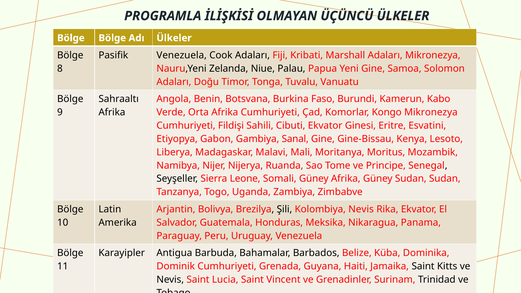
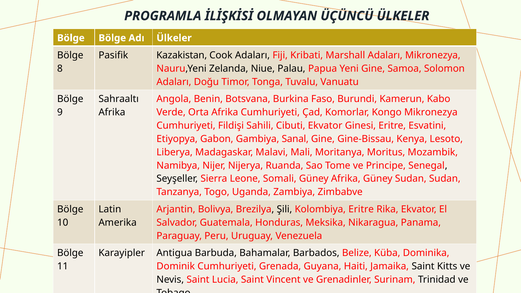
Pasifik Venezuela: Venezuela -> Kazakistan (182, 55)
Kolombiya Nevis: Nevis -> Eritre (361, 209)
